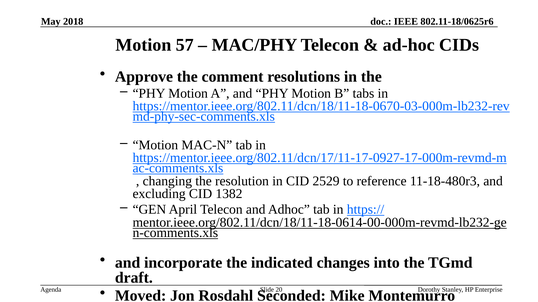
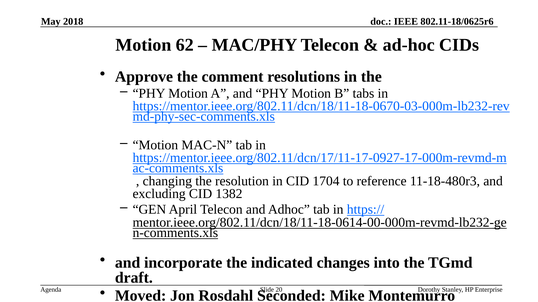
57: 57 -> 62 (185, 45)
2529: 2529 -> 1704 (326, 181)
